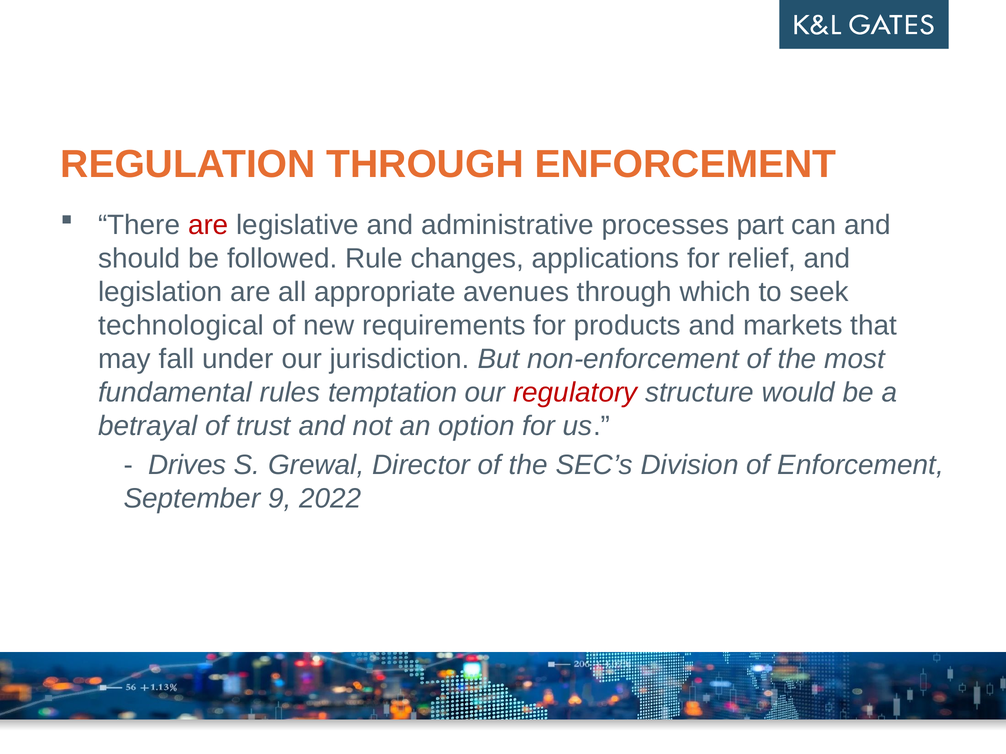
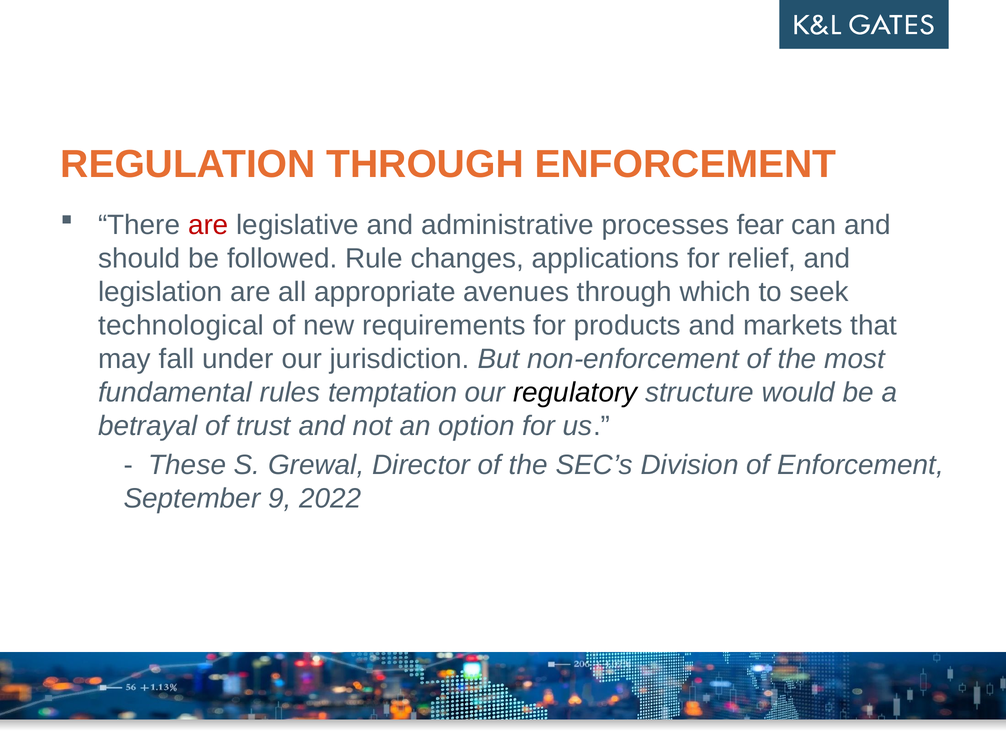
part: part -> fear (760, 225)
regulatory colour: red -> black (575, 393)
Drives: Drives -> These (187, 465)
